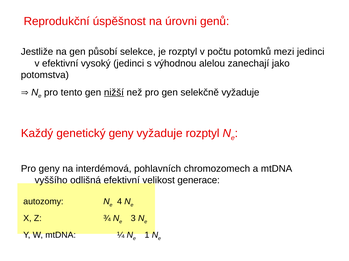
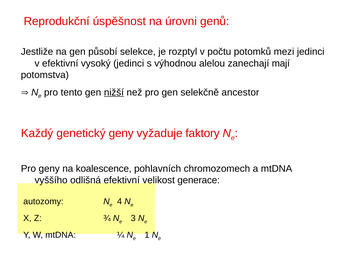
jako: jako -> mají (281, 64)
selekčně vyžaduje: vyžaduje -> ancestor (240, 93)
vyžaduje rozptyl: rozptyl -> faktory (203, 134)
interdémová: interdémová -> koalescence (104, 169)
